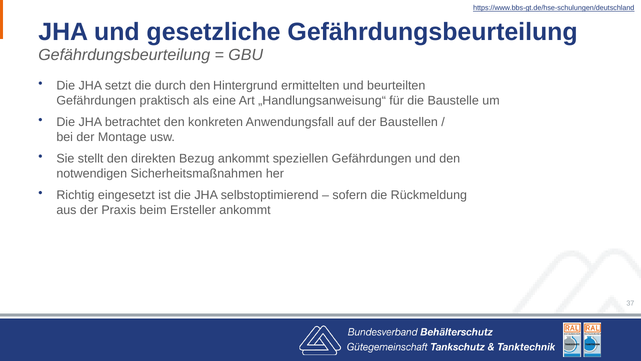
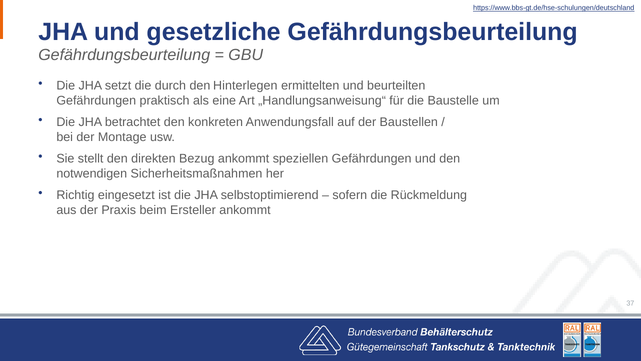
Hintergrund: Hintergrund -> Hinterlegen (245, 86)
